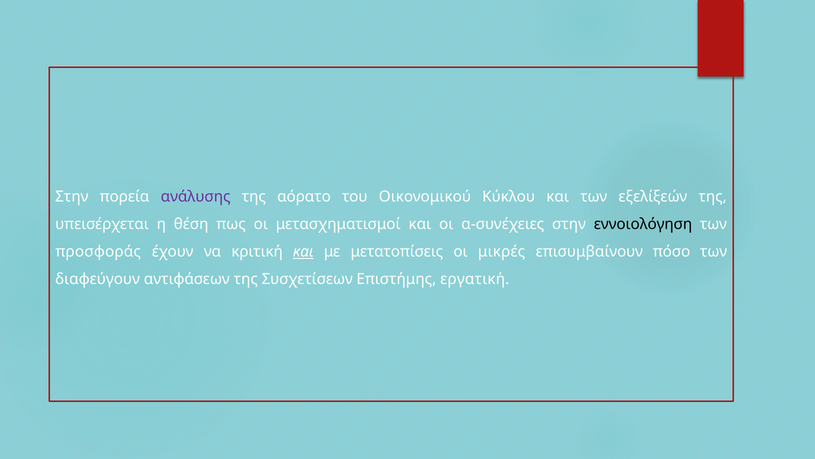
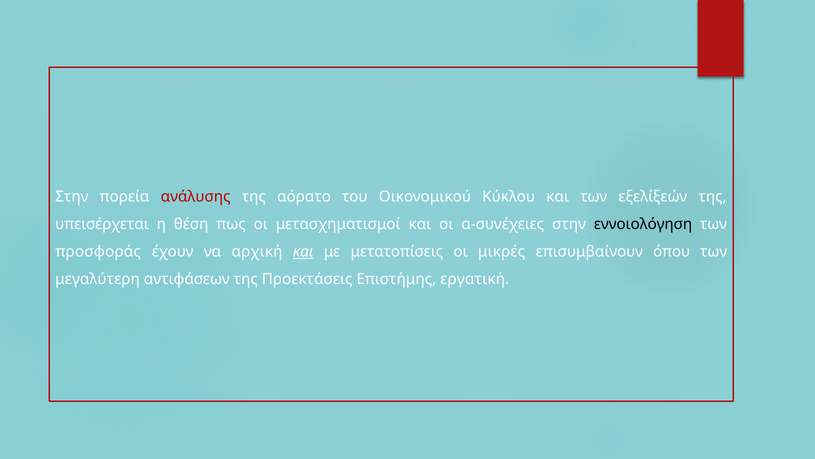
ανάλυσης colour: purple -> red (196, 196)
κριτική: κριτική -> αρχική (257, 251)
πόσο: πόσο -> όπου (672, 251)
διαφεύγουν: διαφεύγουν -> μεγαλύτερη (98, 279)
Συσχετίσεων: Συσχετίσεων -> Προεκτάσεις (307, 279)
